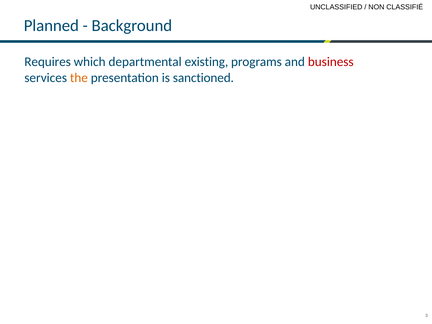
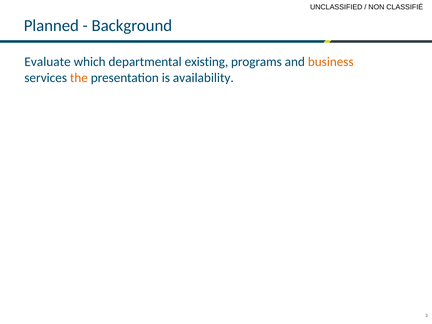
Requires: Requires -> Evaluate (48, 62)
business colour: red -> orange (331, 62)
sanctioned: sanctioned -> availability (203, 78)
